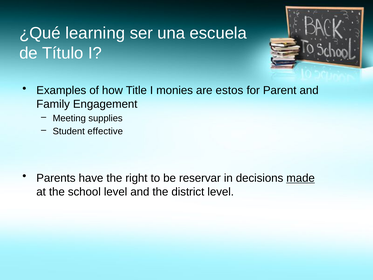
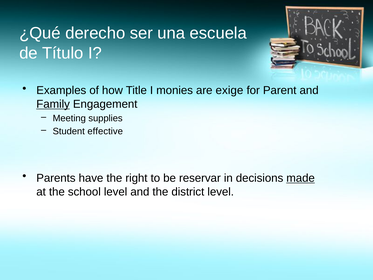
learning: learning -> derecho (95, 33)
estos: estos -> exige (229, 90)
Family underline: none -> present (53, 104)
